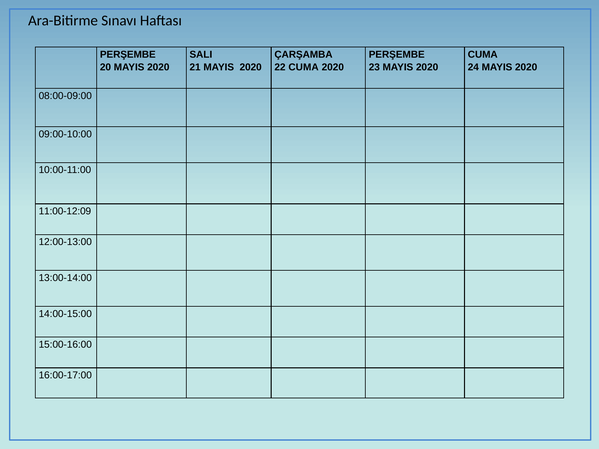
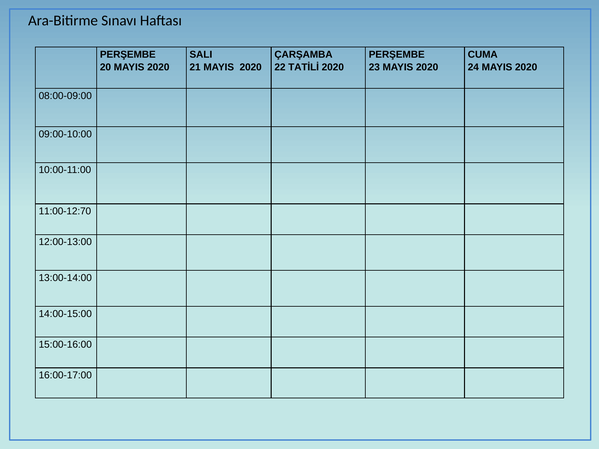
22 CUMA: CUMA -> TATİLİ (304, 67)
11:00-12:09: 11:00-12:09 -> 11:00-12:70 (65, 211)
